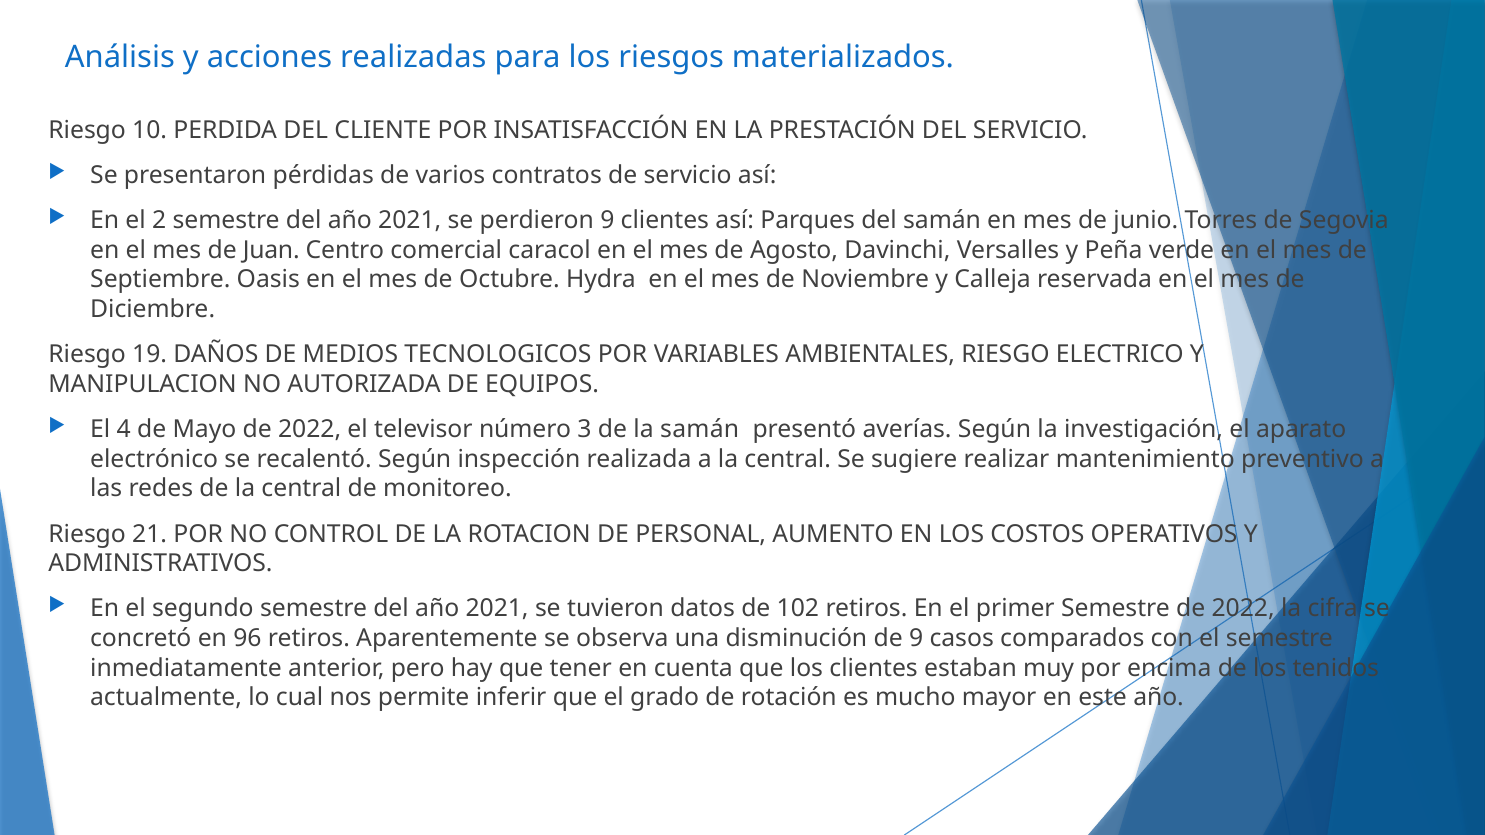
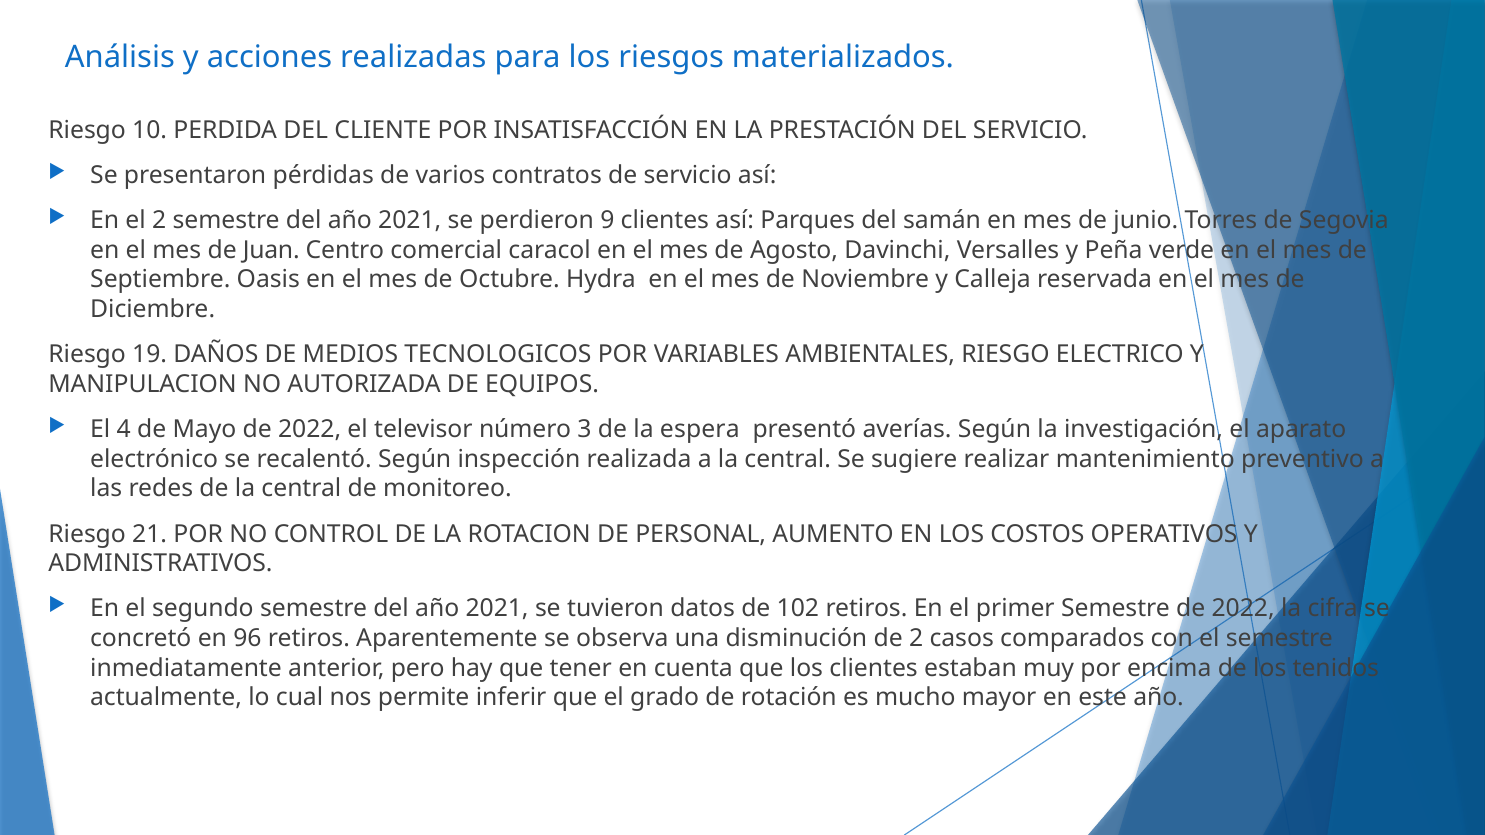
la samán: samán -> espera (700, 430)
de 9: 9 -> 2 (916, 639)
